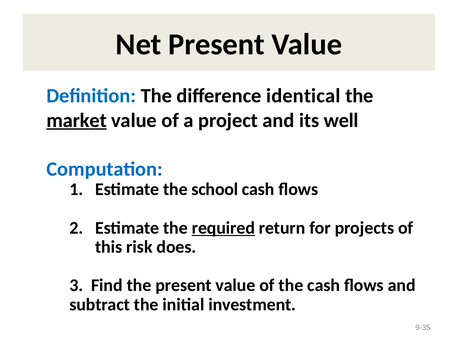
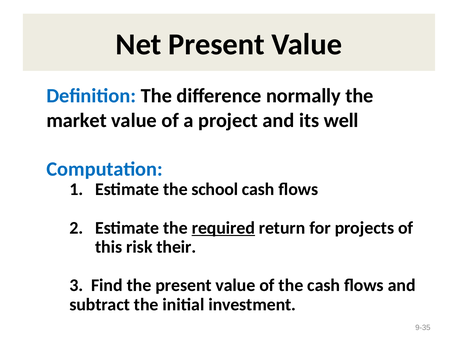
identical: identical -> normally (303, 96)
market underline: present -> none (77, 120)
does: does -> their (176, 247)
